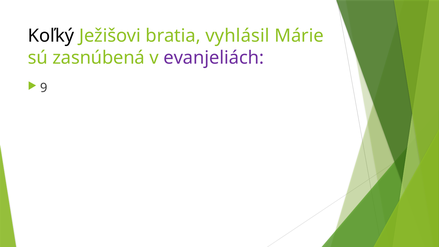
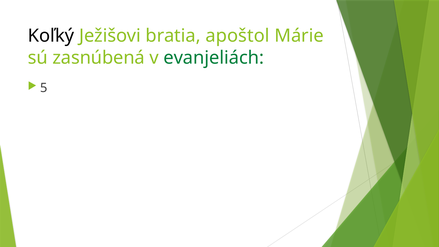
vyhlásil: vyhlásil -> apoštol (238, 36)
evanjeliách colour: purple -> green (214, 58)
9: 9 -> 5 (44, 88)
